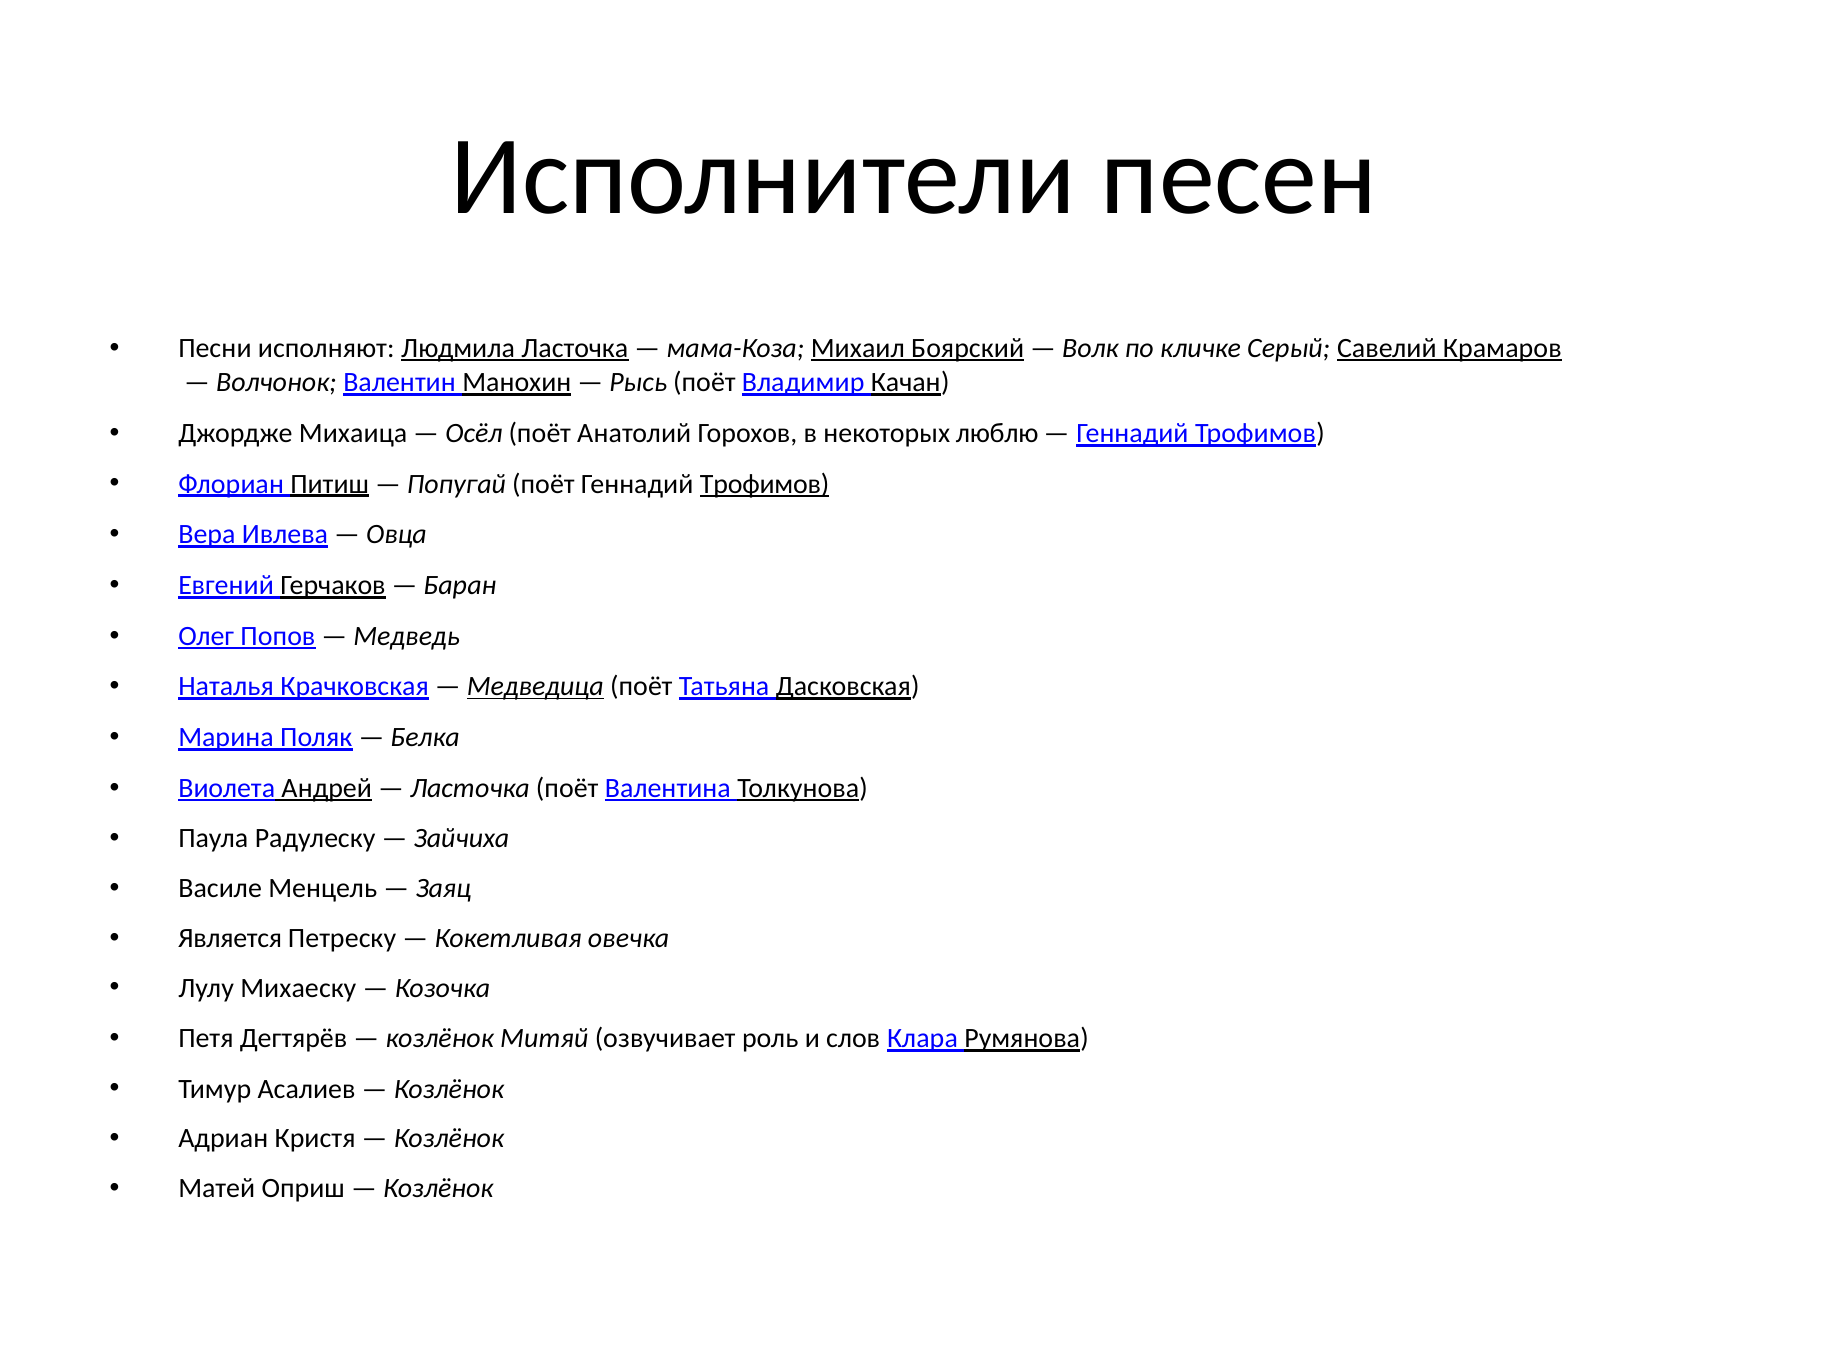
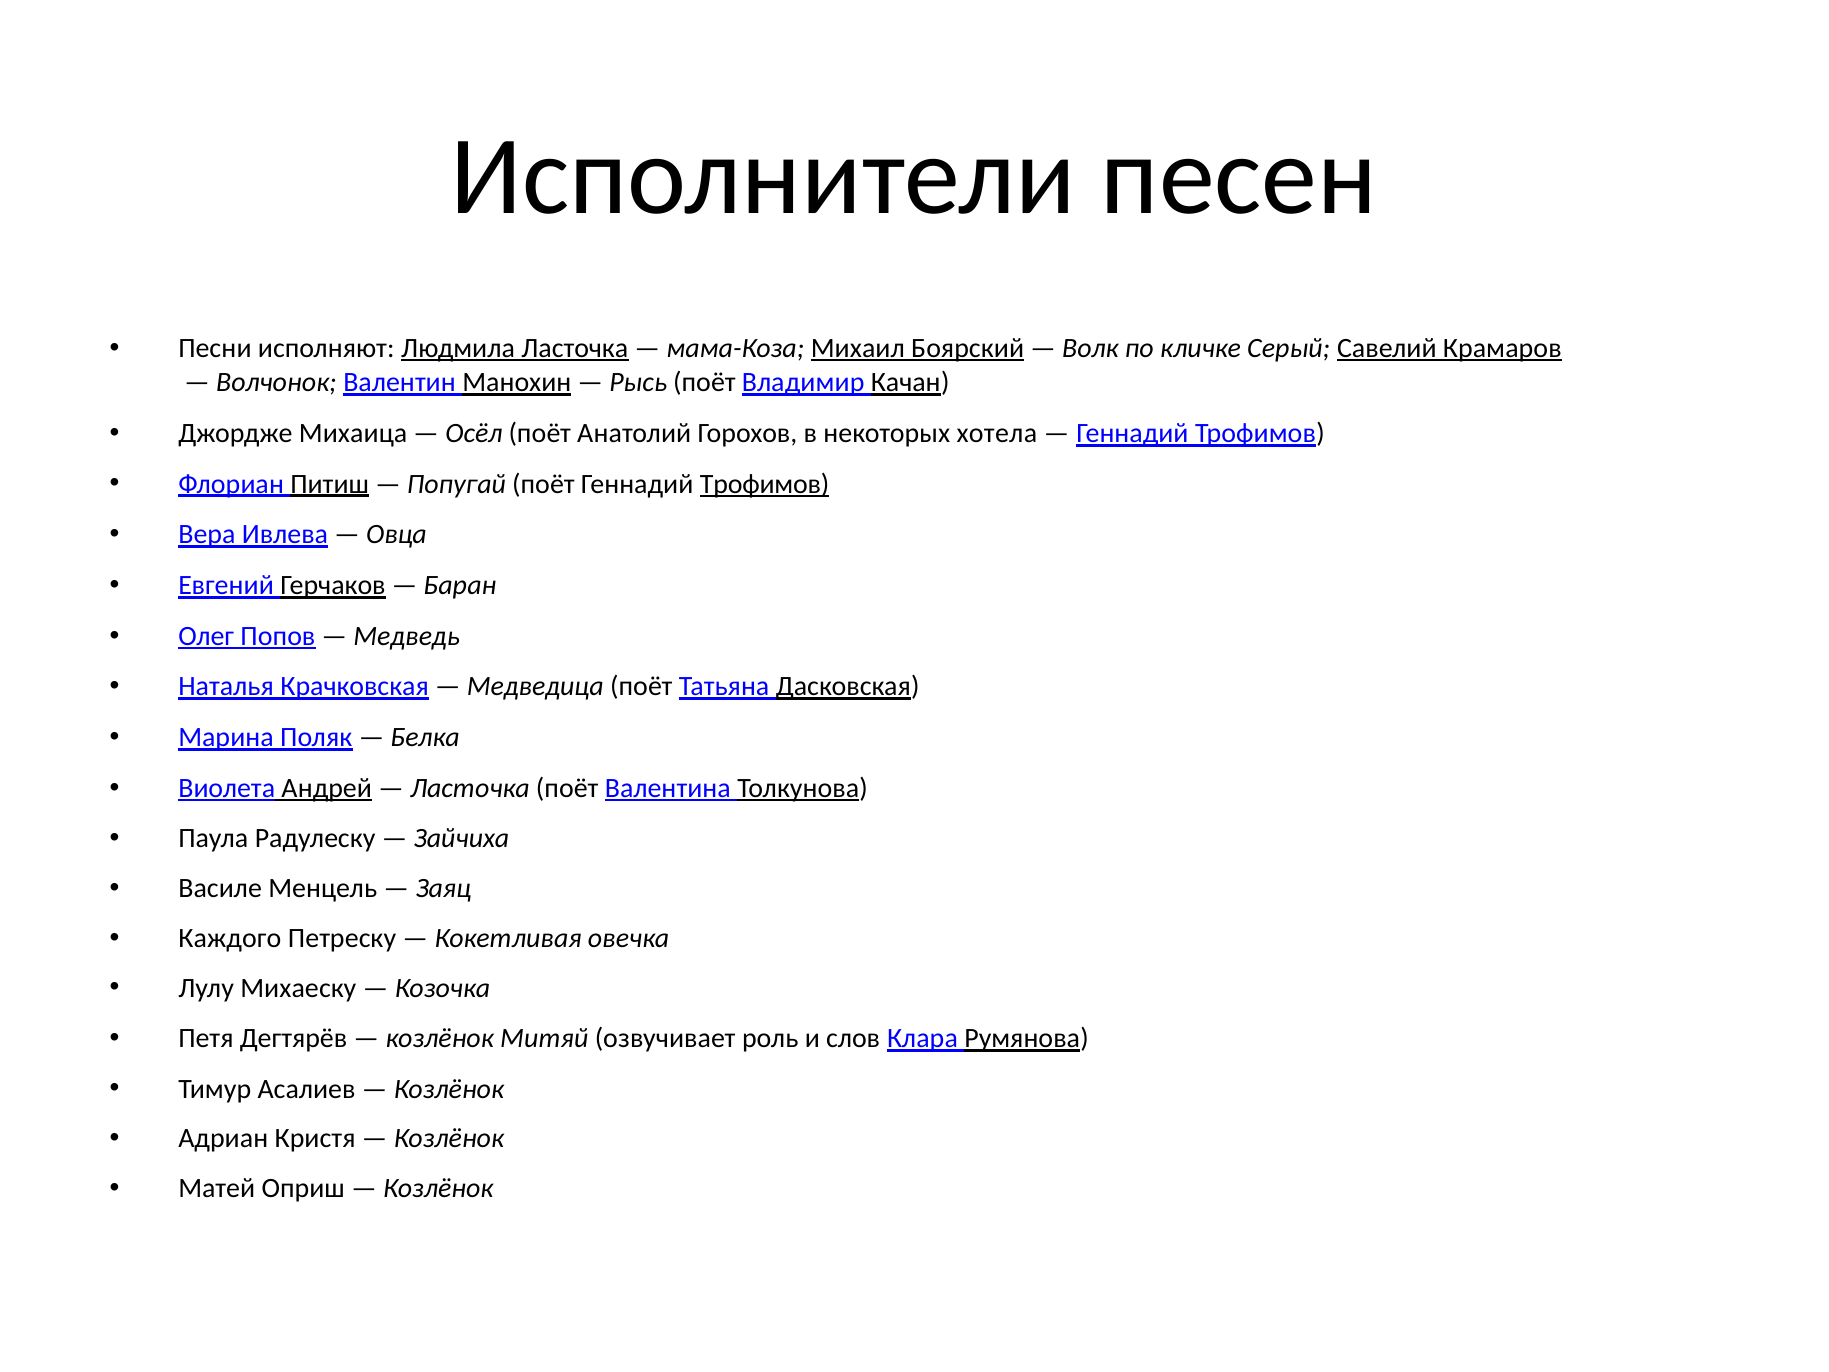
люблю: люблю -> хотела (997, 433)
Медведица underline: present -> none (535, 687)
Является: Является -> Каждого (230, 938)
